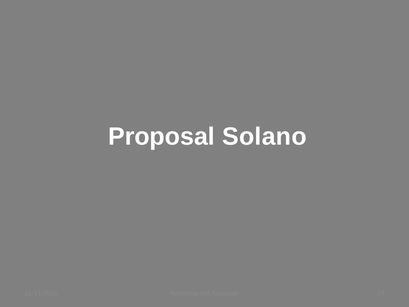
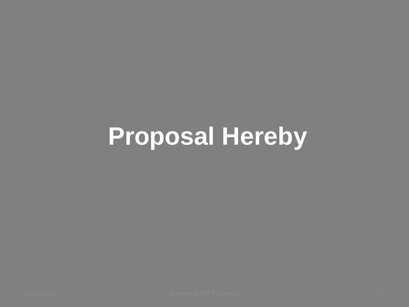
Solano: Solano -> Hereby (265, 136)
